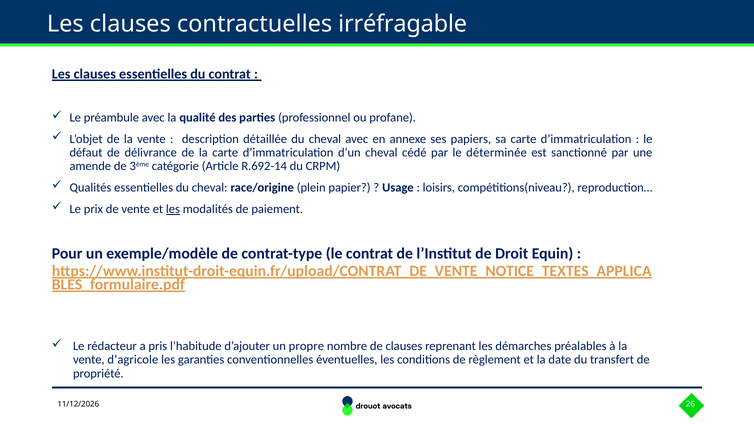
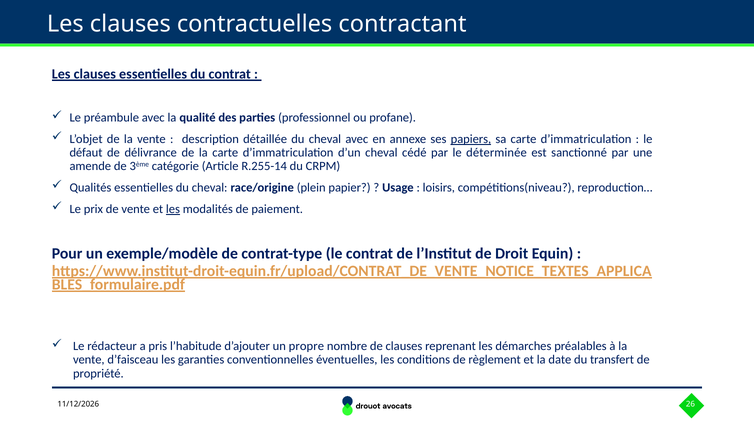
irréfragable: irréfragable -> contractant (402, 24)
papiers underline: none -> present (471, 139)
R.692-14: R.692-14 -> R.255-14 (264, 166)
d’agricole: d’agricole -> d’faisceau (133, 360)
